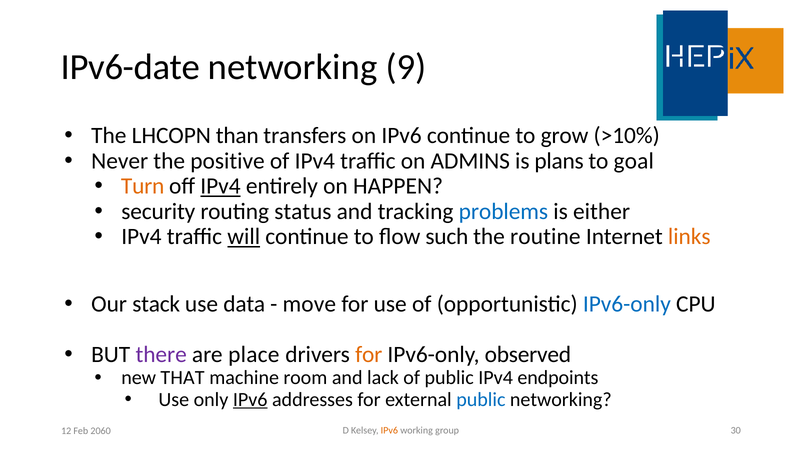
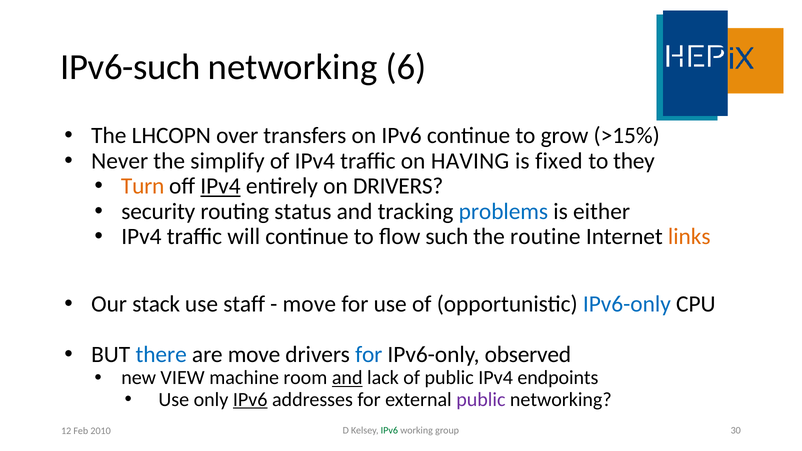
IPv6-date: IPv6-date -> IPv6-such (131, 67)
9: 9 -> 6 (406, 67)
than: than -> over (237, 136)
>10%: >10% -> >15% (627, 136)
positive: positive -> simplify (227, 161)
ADMINS: ADMINS -> HAVING (470, 161)
plans: plans -> fixed (559, 161)
goal: goal -> they (634, 161)
on HAPPEN: HAPPEN -> DRIVERS (398, 186)
will underline: present -> none (244, 237)
data: data -> staff (244, 304)
there colour: purple -> blue (161, 354)
are place: place -> move (254, 354)
for colour: orange -> blue (369, 354)
THAT: THAT -> VIEW (183, 378)
and underline: none -> present (347, 378)
public colour: blue -> purple (481, 400)
IPv6 colour: orange -> green (389, 431)
2060: 2060 -> 2010 (101, 431)
